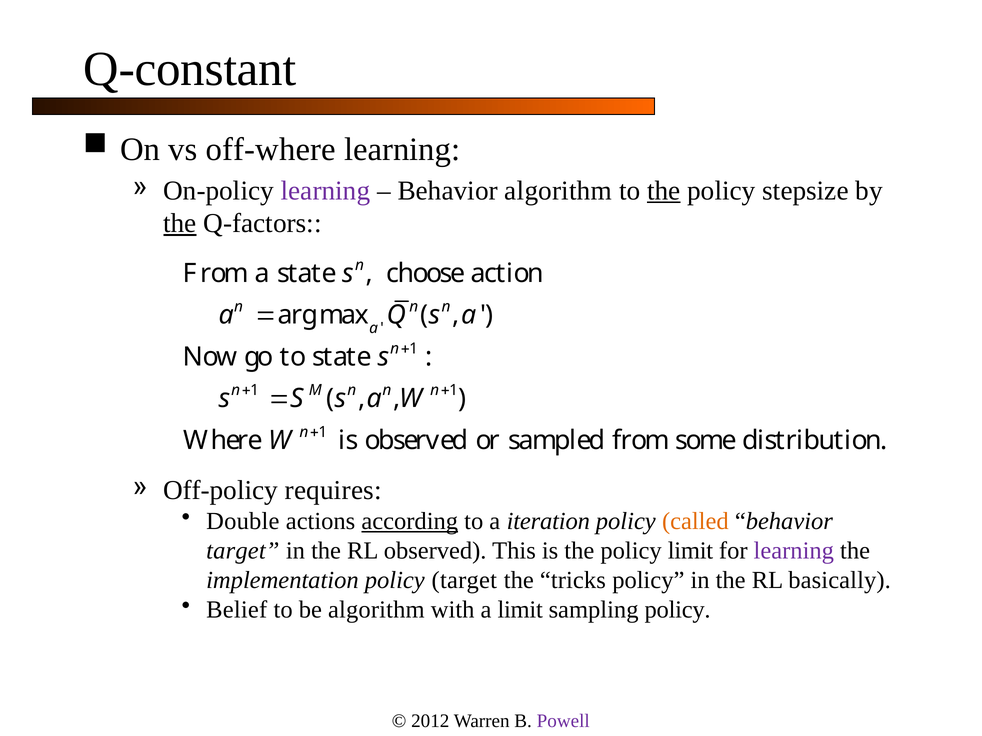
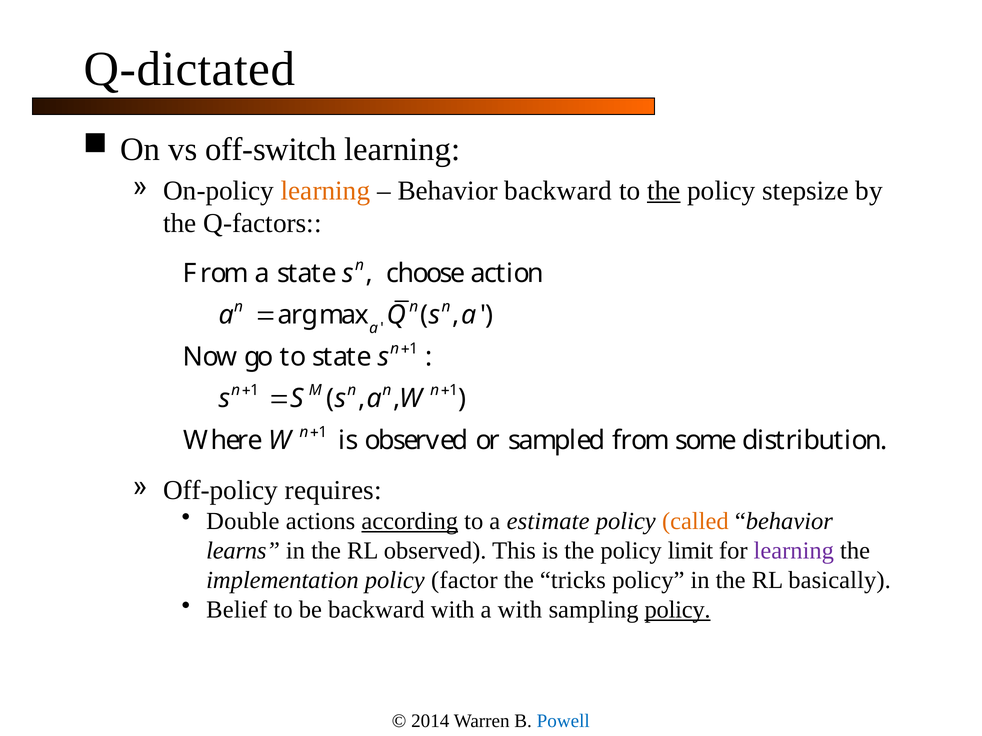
Q-constant: Q-constant -> Q-dictated (189, 69)
off-where: off-where -> off-switch (271, 150)
learning colour: purple -> orange (326, 191)
Behavior algorithm: algorithm -> backward (558, 191)
the underline: present -> none (180, 223)
iteration: iteration -> estimate (548, 522)
target: target -> learns (243, 551)
policy target: target -> factor (464, 581)
be algorithm: algorithm -> backward (376, 610)
a limit: limit -> with (520, 610)
policy underline: none -> present (678, 610)
2012: 2012 -> 2014 (430, 721)
Powell colour: purple -> blue (563, 721)
